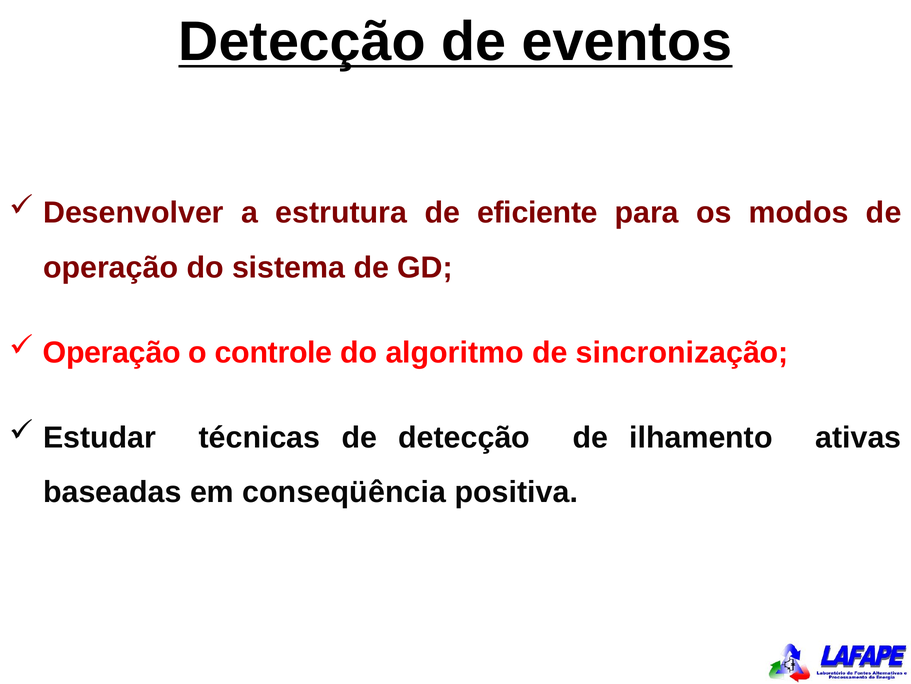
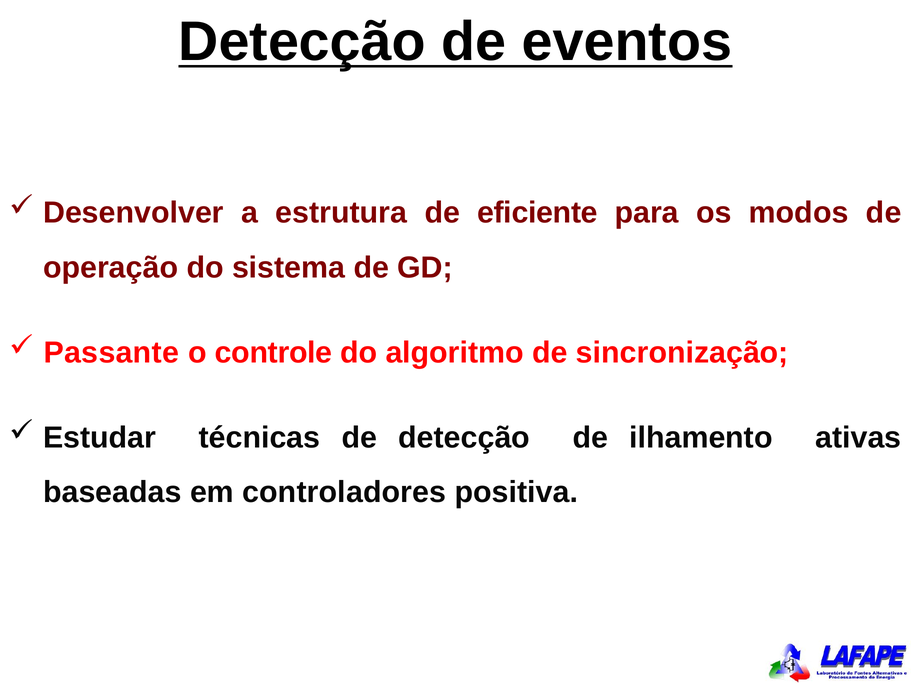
Operação: Operação -> Passante (111, 352)
conseqüência: conseqüência -> controladores (344, 492)
